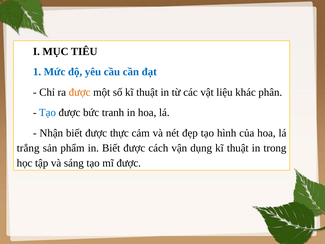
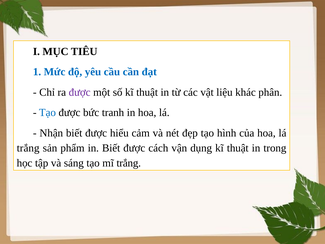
được colour: orange -> purple (80, 92)
thực: thực -> hiểu (119, 133)
mĩ được: được -> trắng (129, 163)
